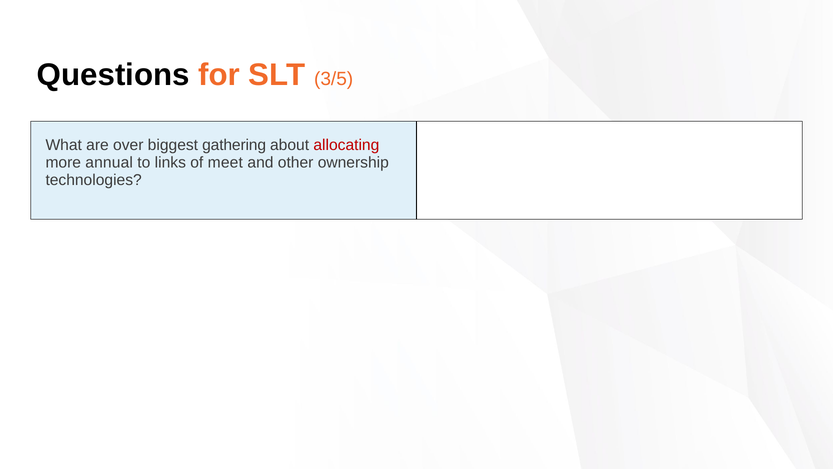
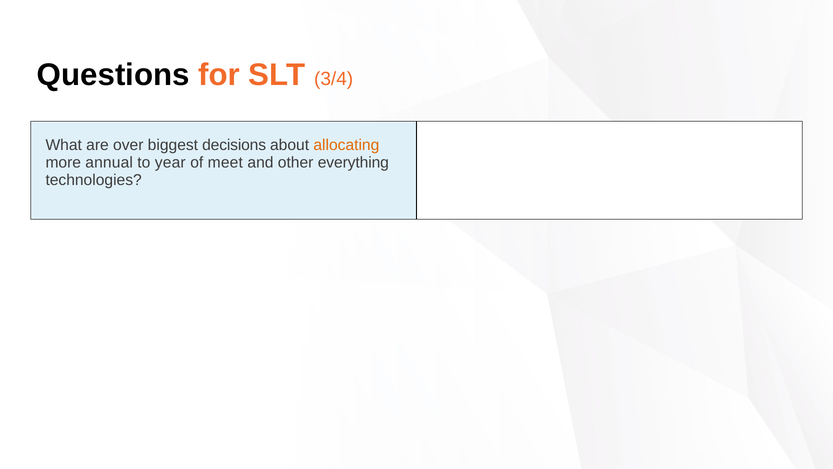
3/5: 3/5 -> 3/4 (334, 79)
gathering: gathering -> decisions (234, 145)
allocating colour: red -> orange (346, 145)
links: links -> year (170, 162)
ownership: ownership -> everything (353, 162)
